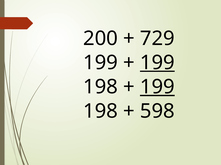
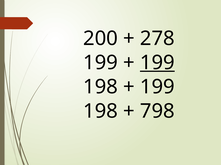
729: 729 -> 278 (157, 39)
199 underline: present -> none (157, 87)
598: 598 -> 798 (157, 112)
